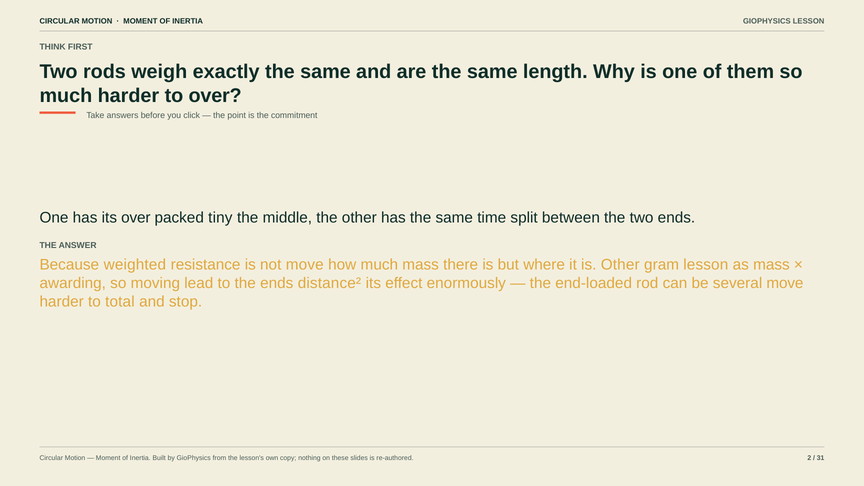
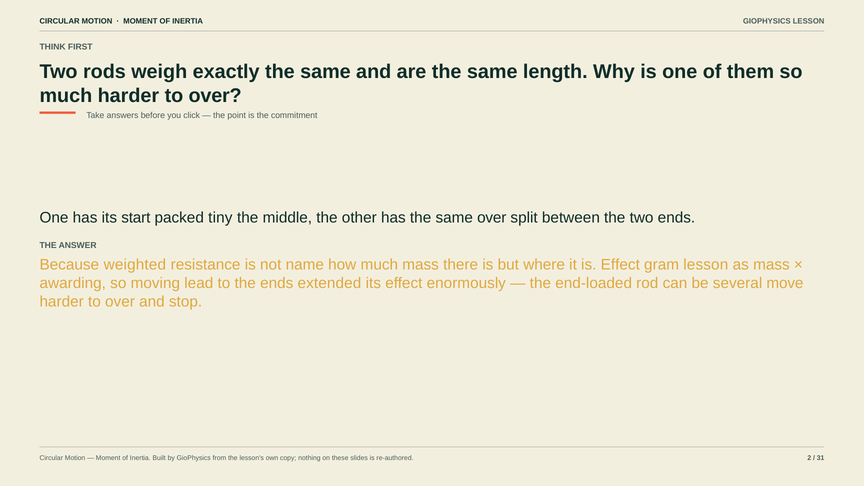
its over: over -> start (136, 218)
same time: time -> over (492, 218)
not move: move -> name (305, 265)
is Other: Other -> Effect (620, 265)
distance²: distance² -> extended (329, 283)
total: total -> over (120, 301)
